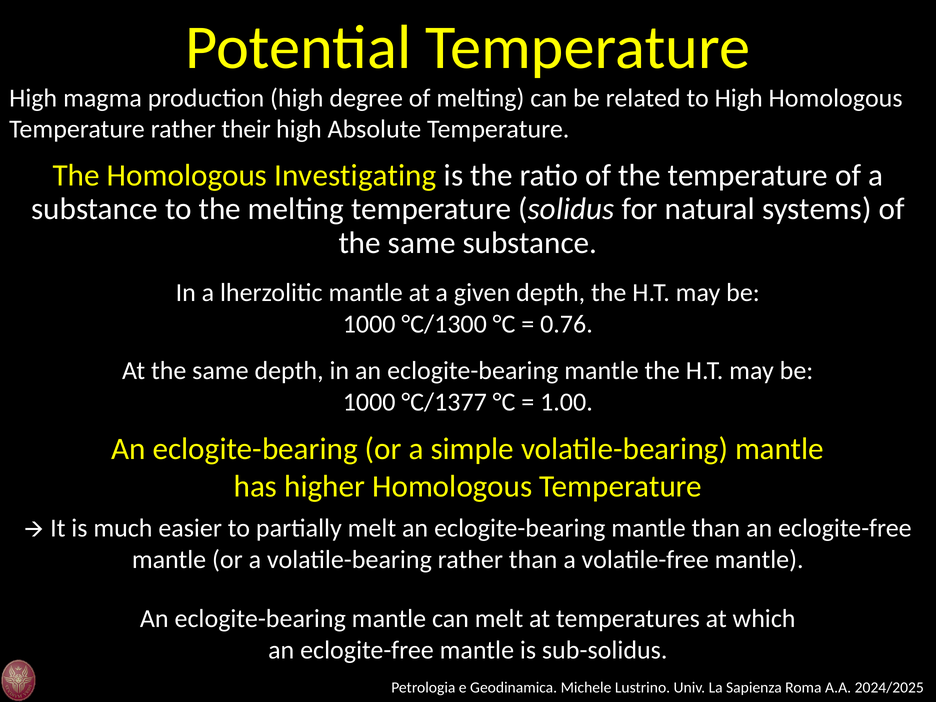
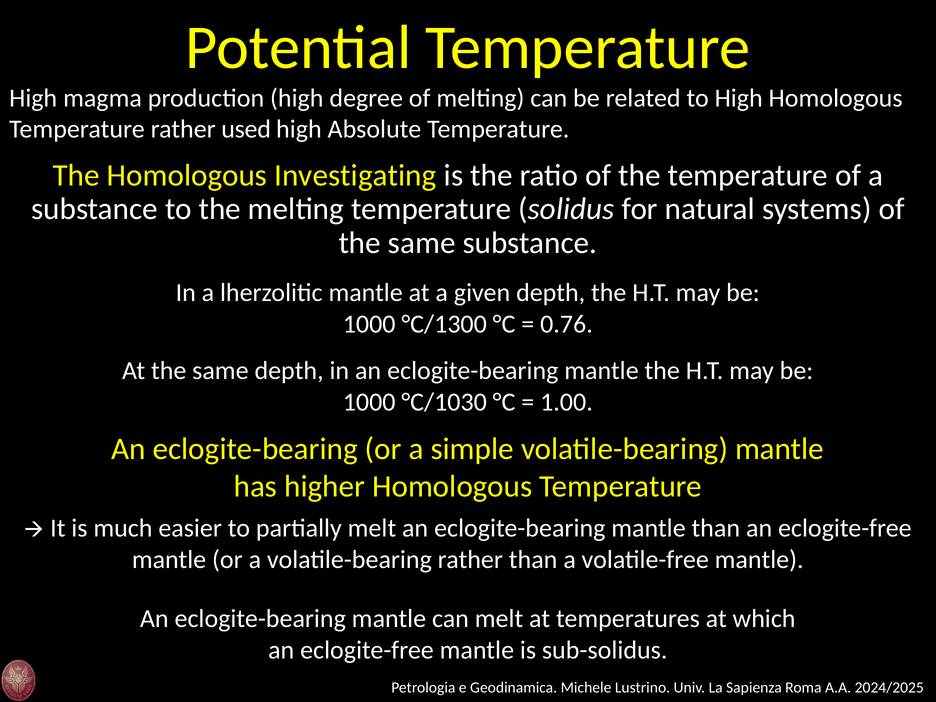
their: their -> used (246, 129)
°C/1377: °C/1377 -> °C/1030 (444, 402)
